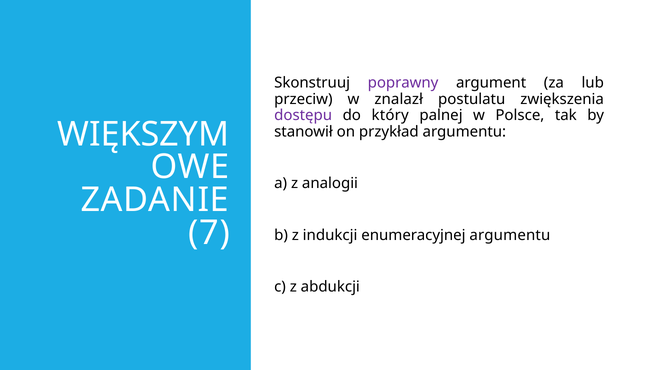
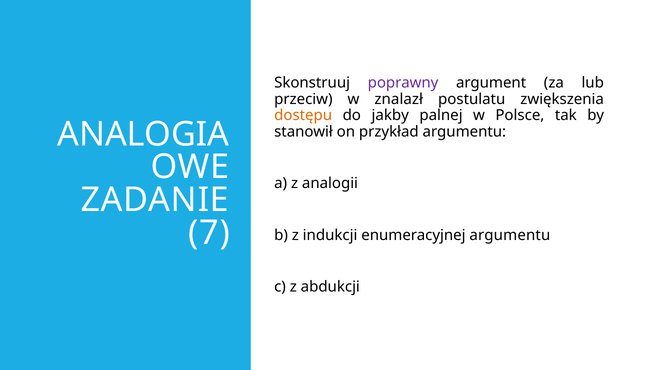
dostępu colour: purple -> orange (303, 115)
który: który -> jakby (390, 115)
WIĘKSZYM: WIĘKSZYM -> ANALOGIA (143, 134)
